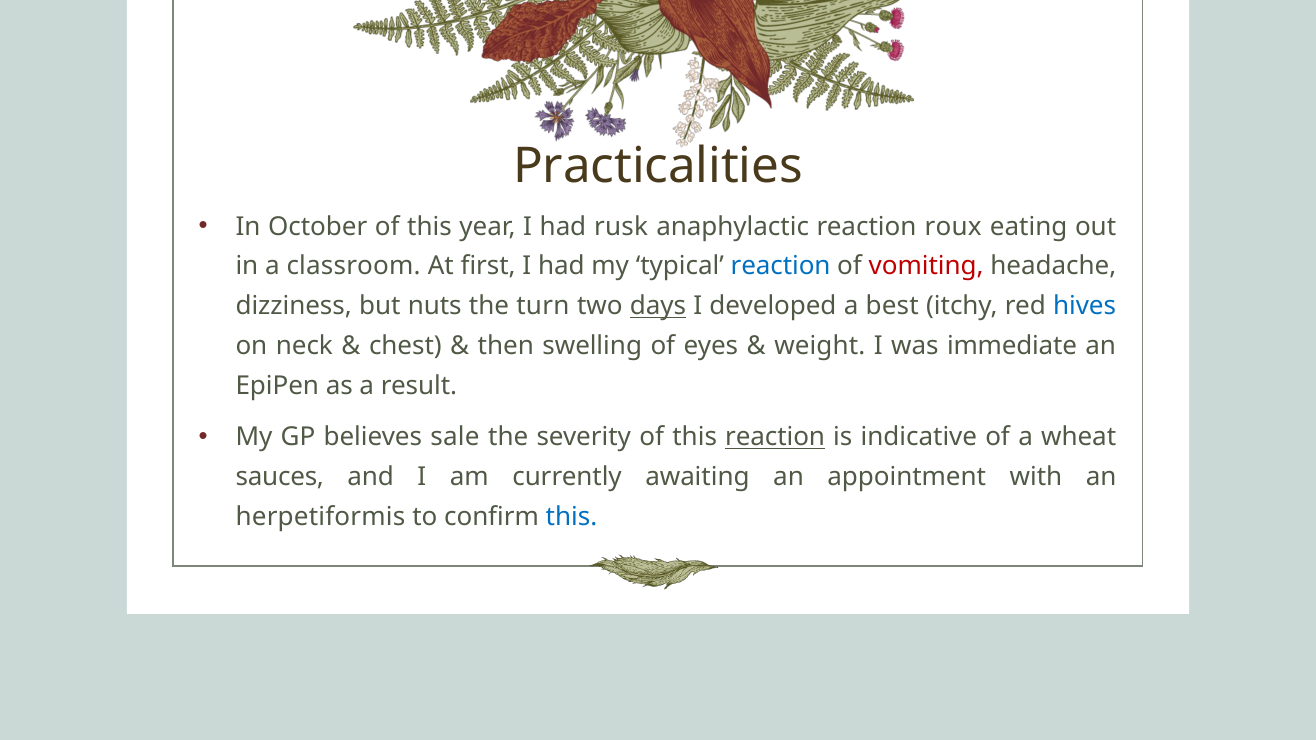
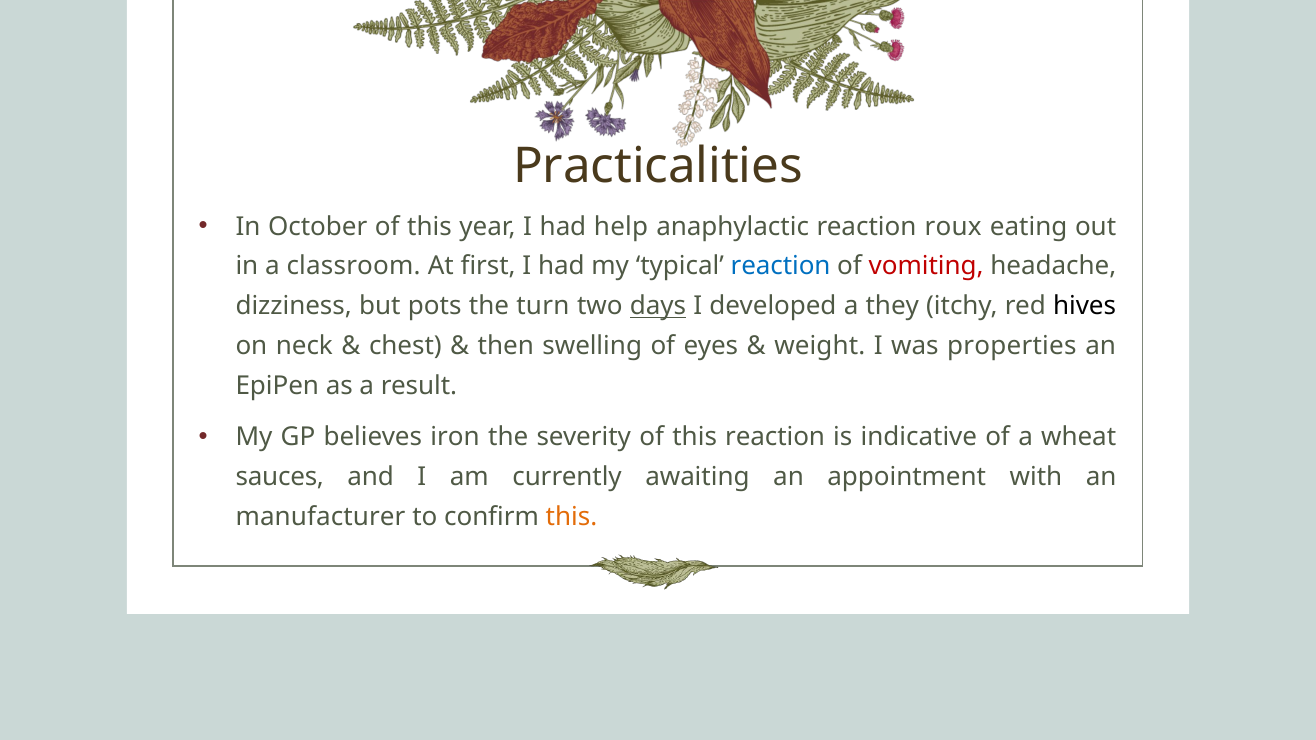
rusk: rusk -> help (621, 226)
nuts: nuts -> pots (435, 306)
best: best -> they (892, 306)
hives colour: blue -> black (1085, 306)
immediate: immediate -> properties (1012, 346)
sale: sale -> iron (455, 437)
reaction underline: present -> none (775, 437)
herpetiformis: herpetiformis -> manufacturer (321, 517)
this colour: blue -> orange (571, 517)
